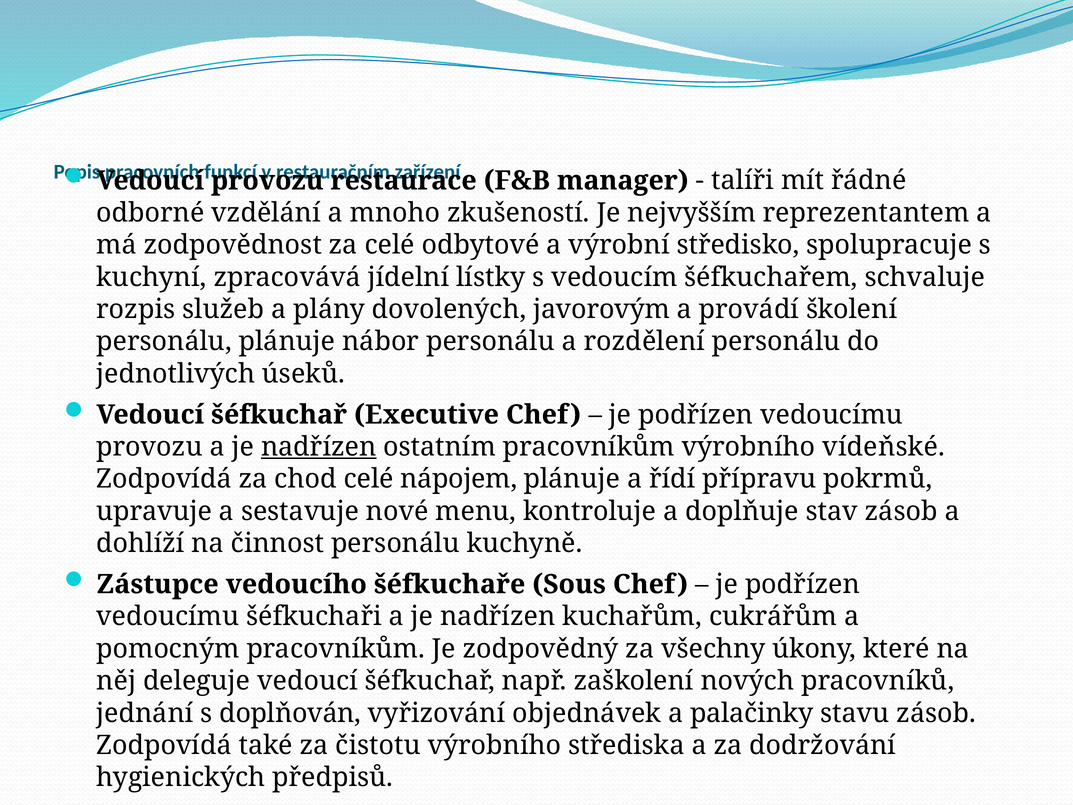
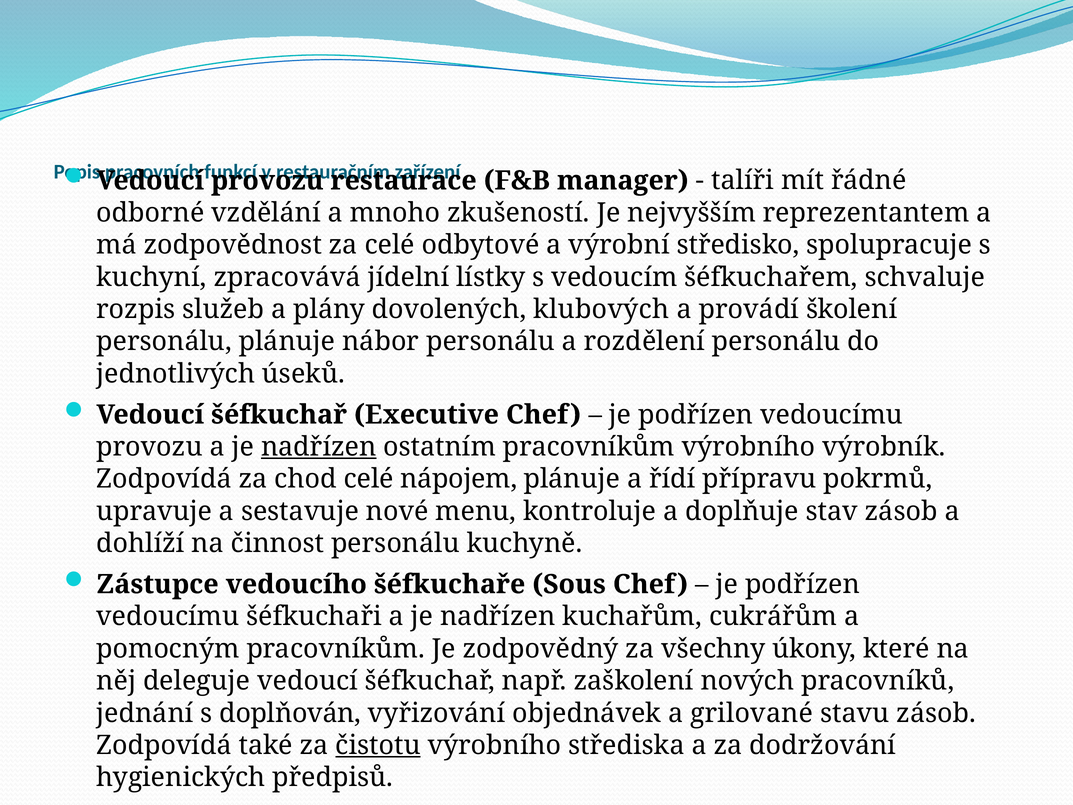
javorovým: javorovým -> klubových (601, 309)
vídeňské: vídeňské -> výrobník (884, 447)
palačinky: palačinky -> grilované (752, 713)
čistotu underline: none -> present (378, 745)
